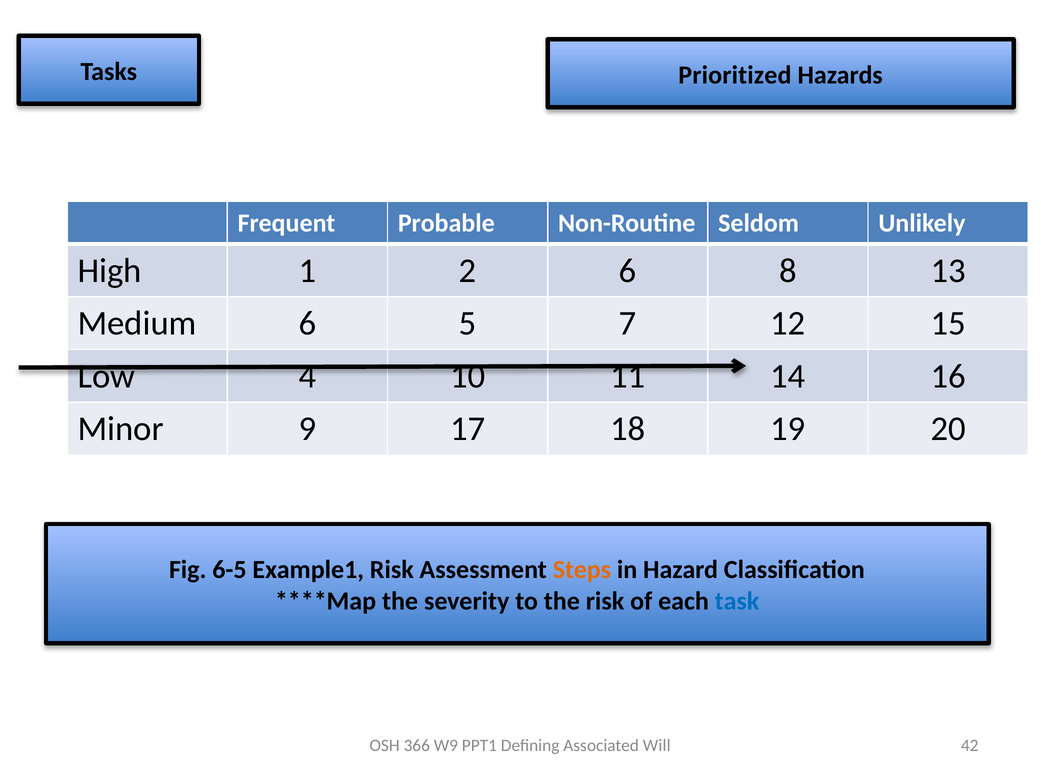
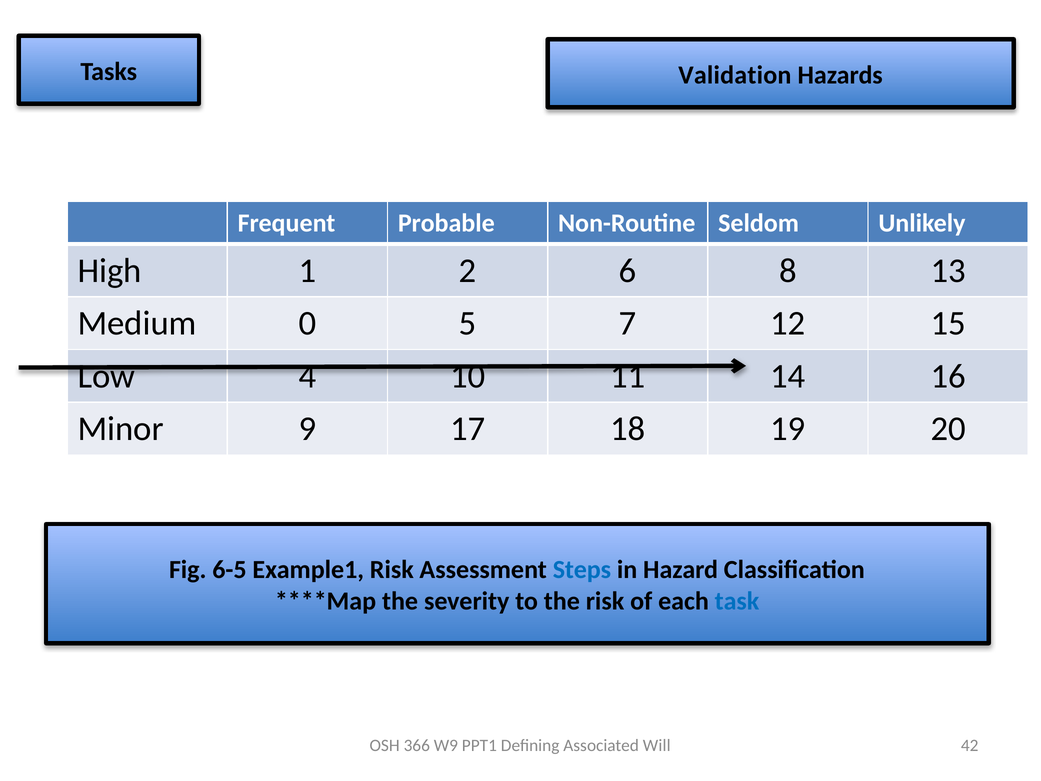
Prioritized: Prioritized -> Validation (735, 75)
Medium 6: 6 -> 0 (307, 323)
Steps colour: orange -> blue (582, 570)
